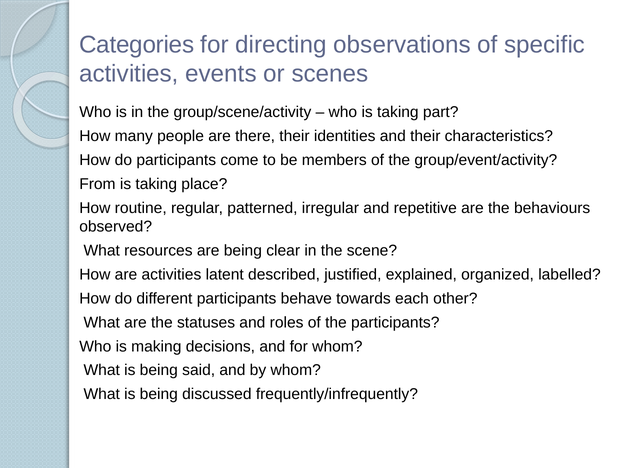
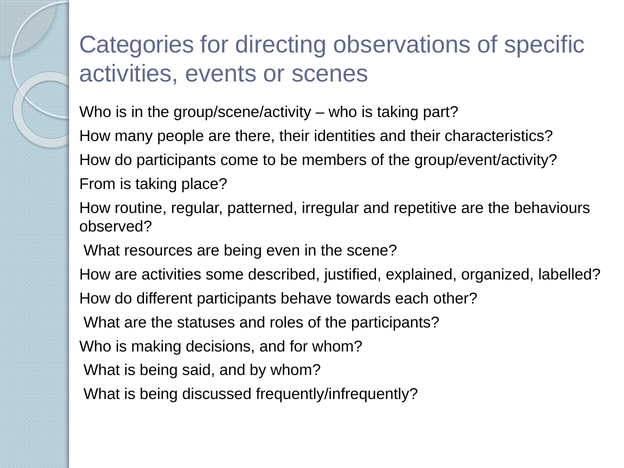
clear: clear -> even (283, 251)
latent: latent -> some (225, 275)
